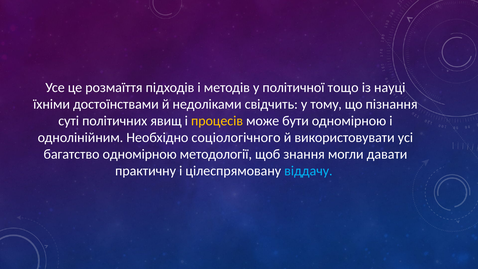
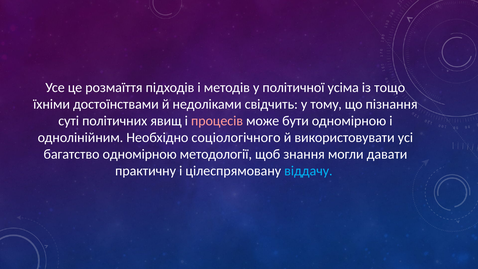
тощо: тощо -> усіма (343, 87)
науці: науці -> тощо (390, 87)
процесів colour: yellow -> pink (217, 121)
